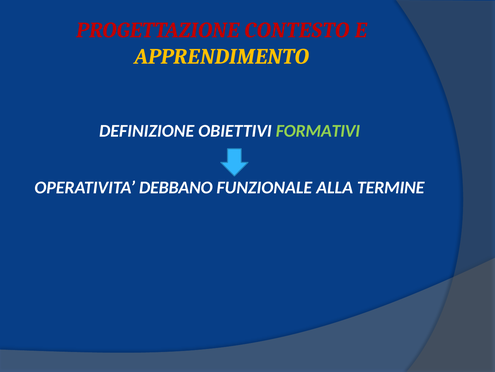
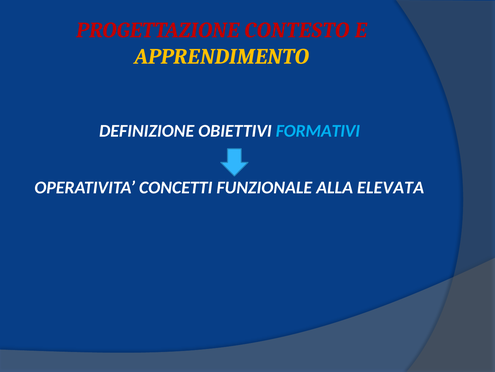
FORMATIVI colour: light green -> light blue (318, 131)
DEBBANO: DEBBANO -> CONCETTI (176, 187)
TERMINE: TERMINE -> ELEVATA (391, 187)
